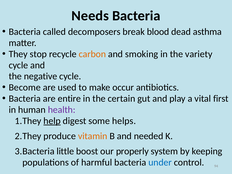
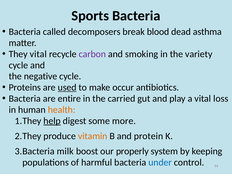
Needs: Needs -> Sports (90, 16)
They stop: stop -> vital (38, 54)
carbon colour: orange -> purple (92, 54)
Become: Become -> Proteins (25, 87)
used underline: none -> present (67, 87)
certain: certain -> carried (122, 99)
first: first -> loss (221, 99)
health colour: purple -> orange (62, 110)
helps: helps -> more (124, 121)
needed: needed -> protein (149, 136)
little: little -> milk (65, 151)
